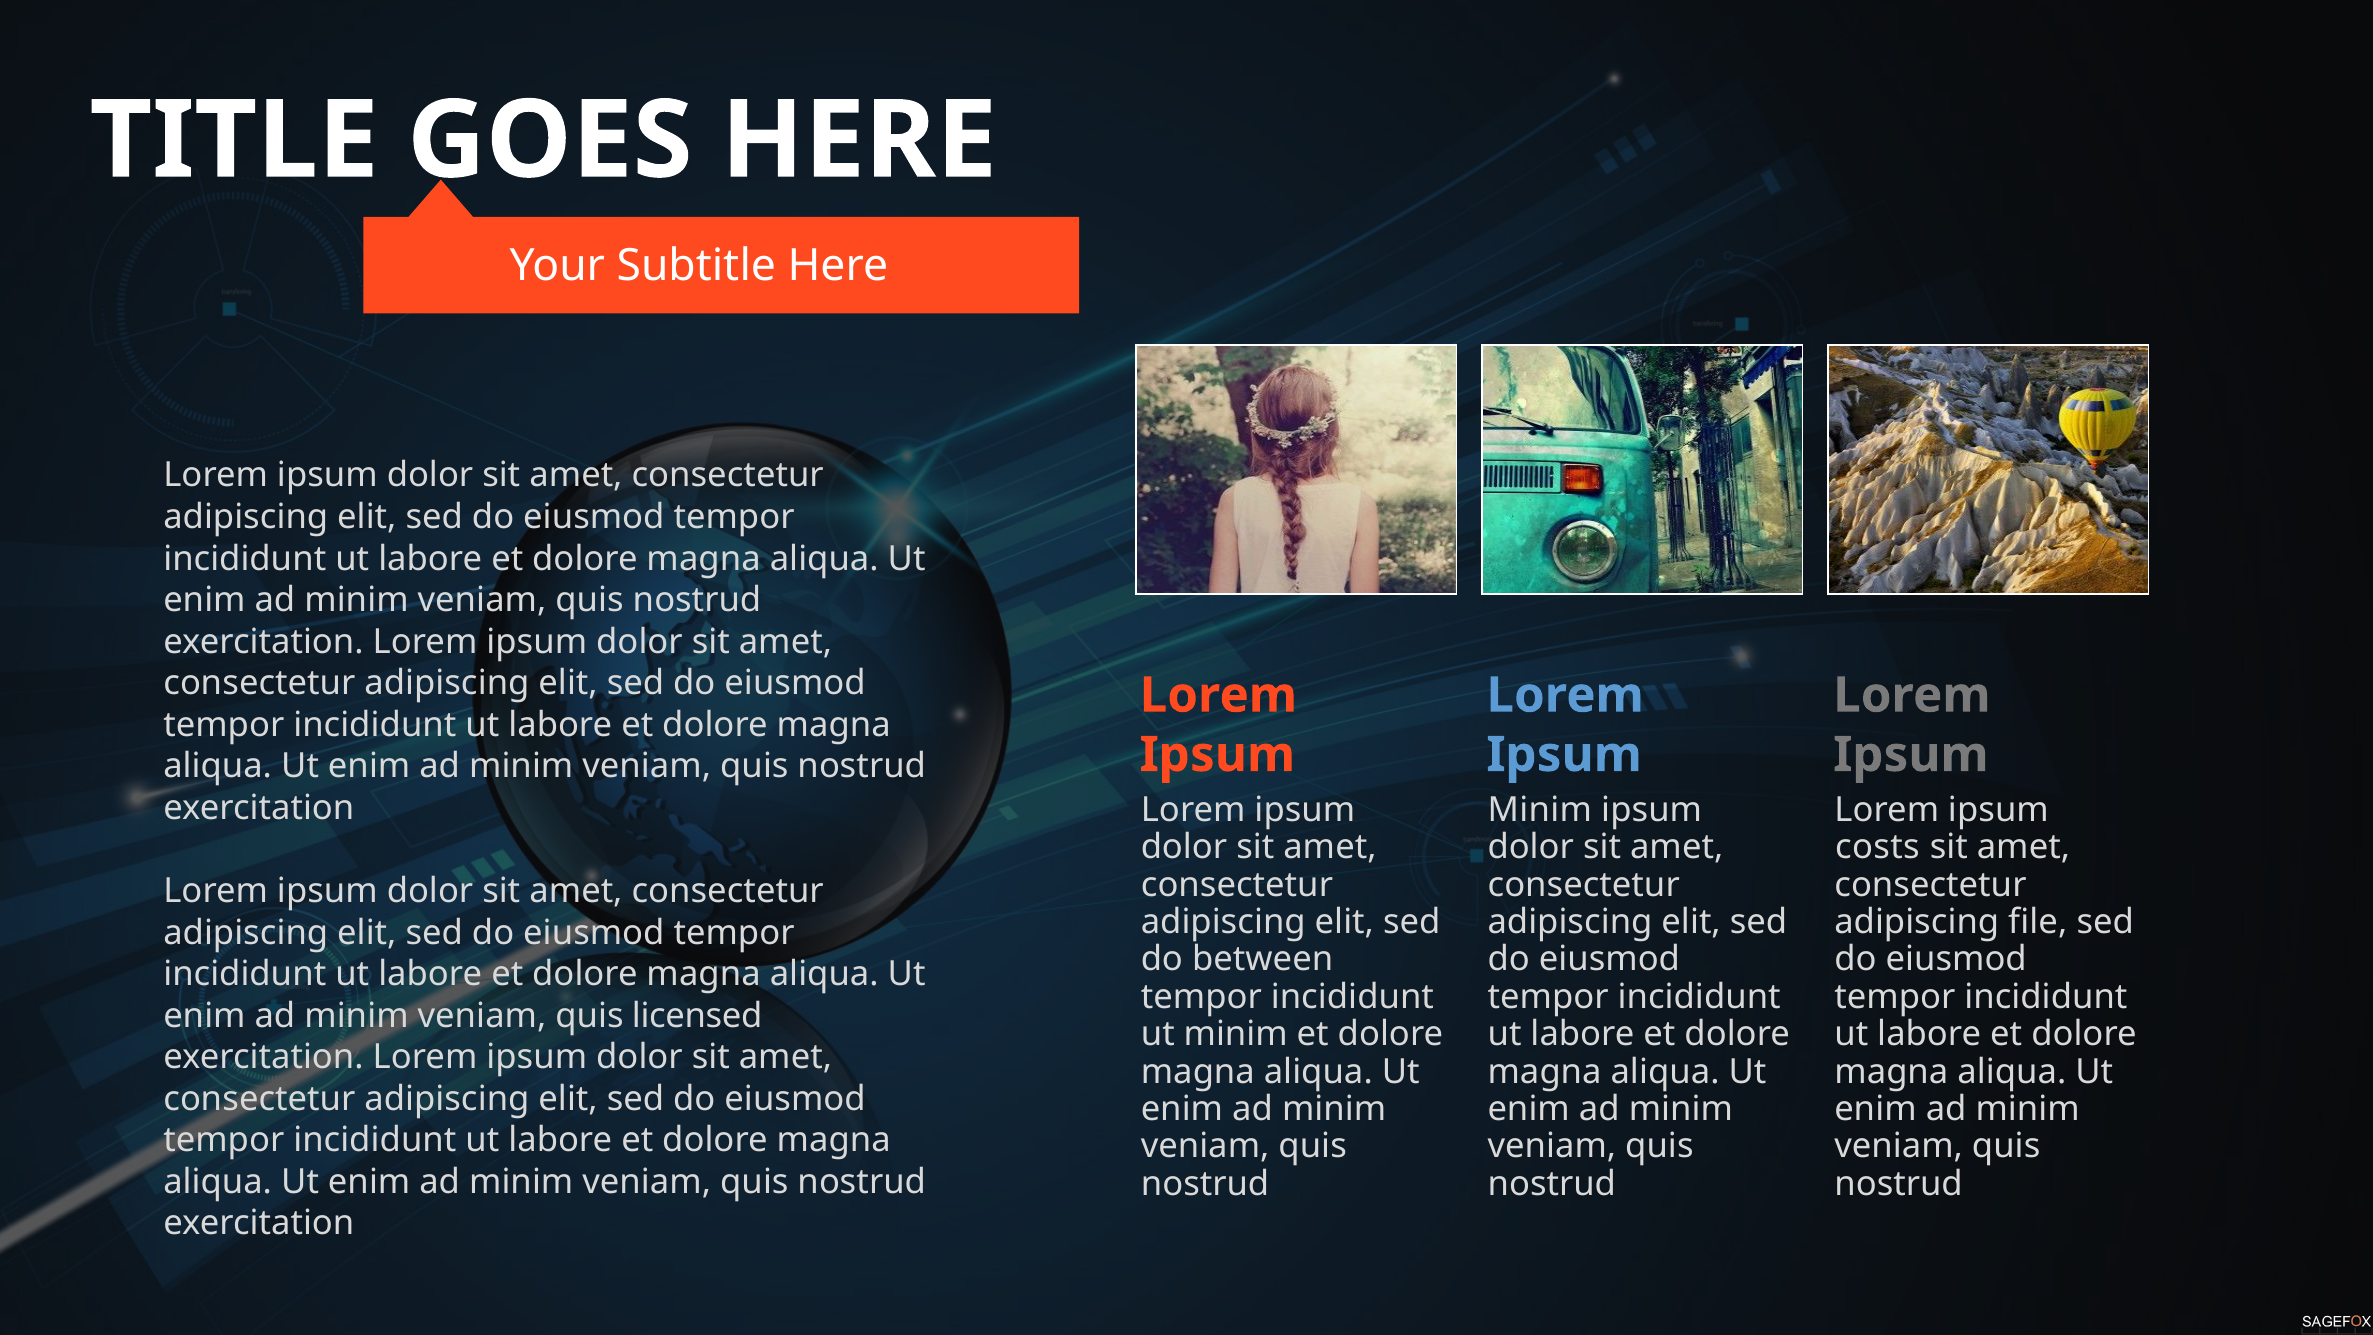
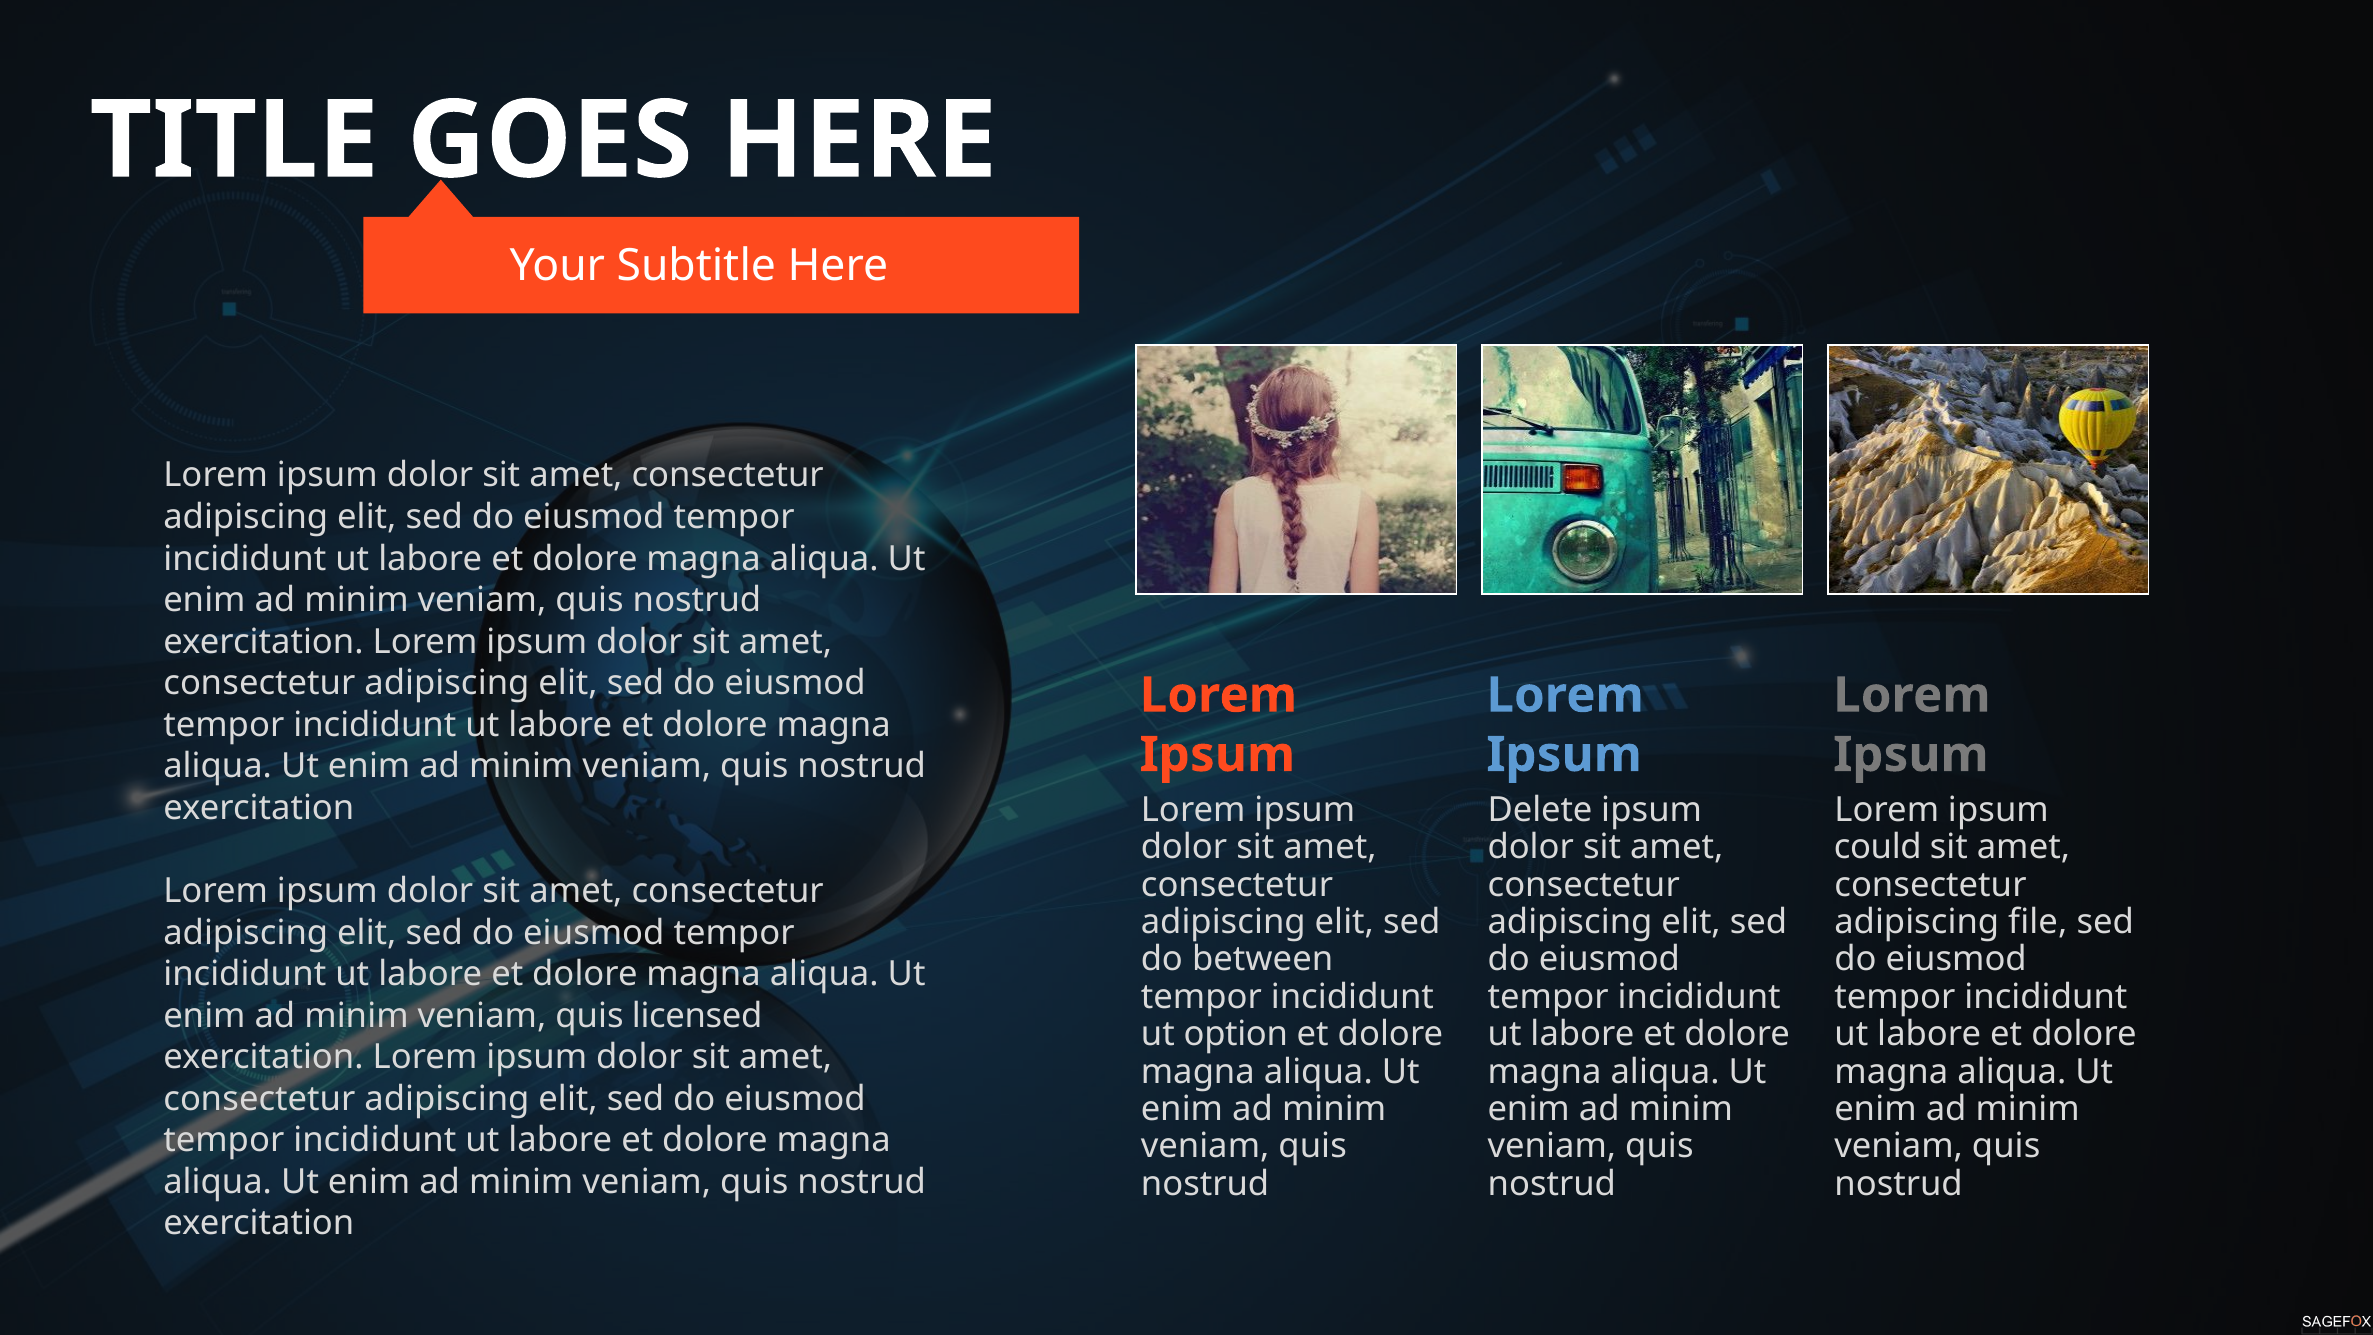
Minim: Minim -> Delete (1540, 810)
costs: costs -> could (1878, 847)
ut minim: minim -> option (1236, 1034)
